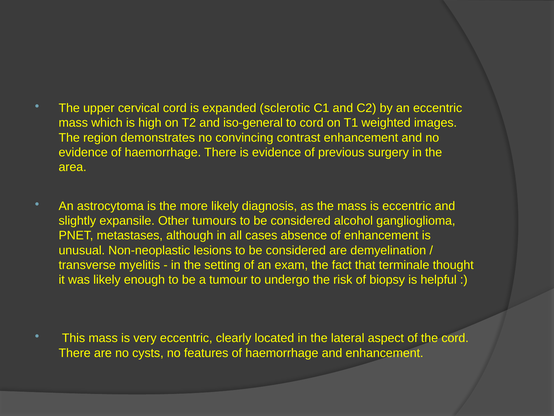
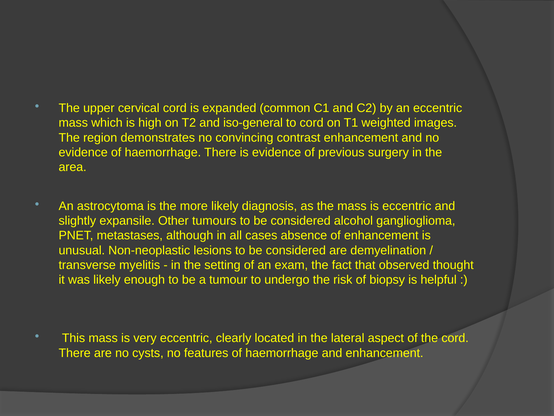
sclerotic: sclerotic -> common (285, 108)
terminale: terminale -> observed (404, 265)
